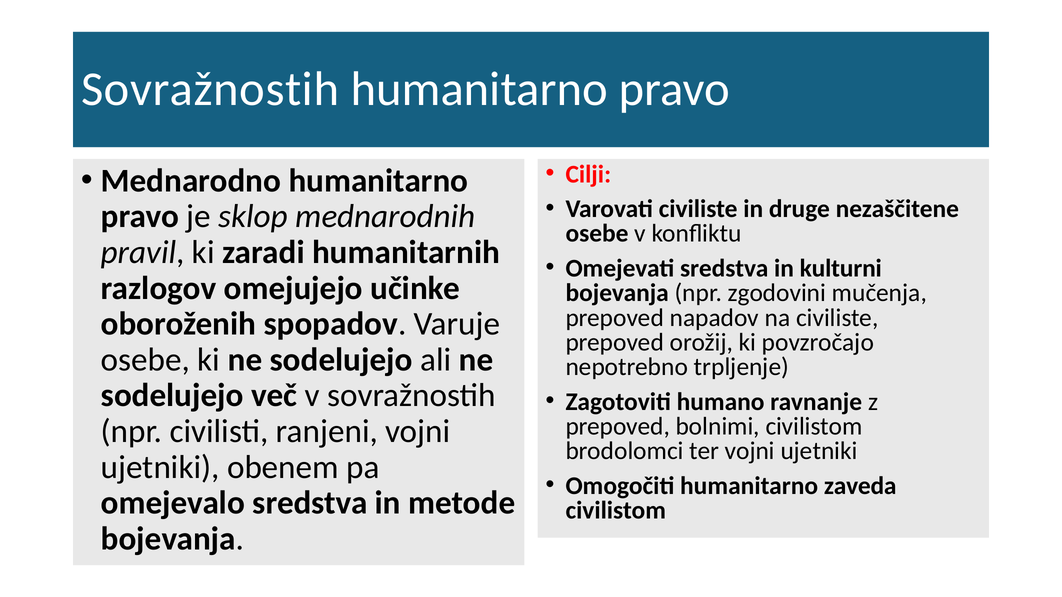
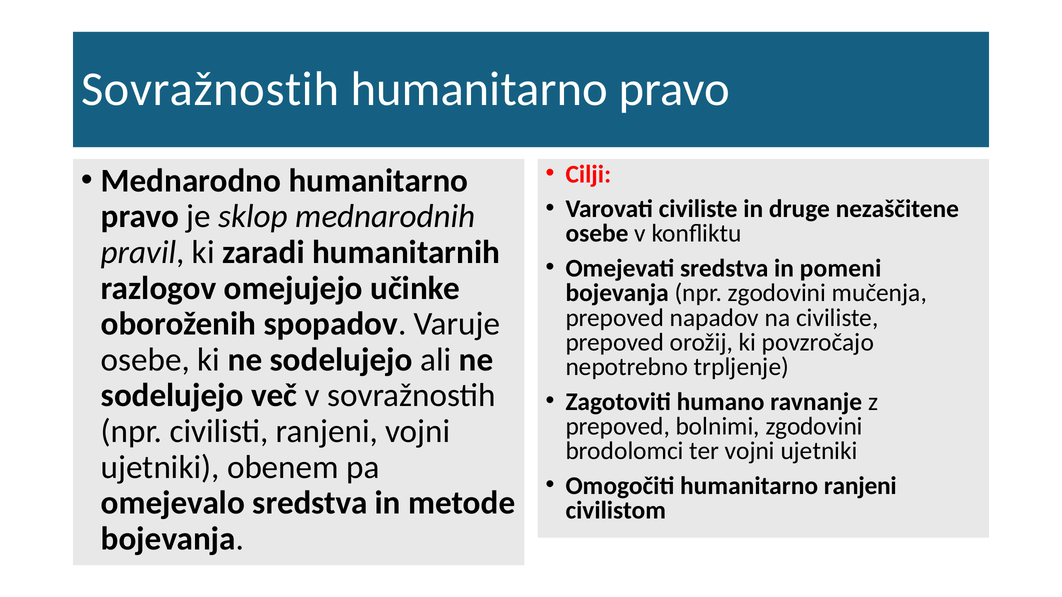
kulturni: kulturni -> pomeni (841, 268)
bolnimi civilistom: civilistom -> zgodovini (814, 427)
humanitarno zaveda: zaveda -> ranjeni (860, 486)
